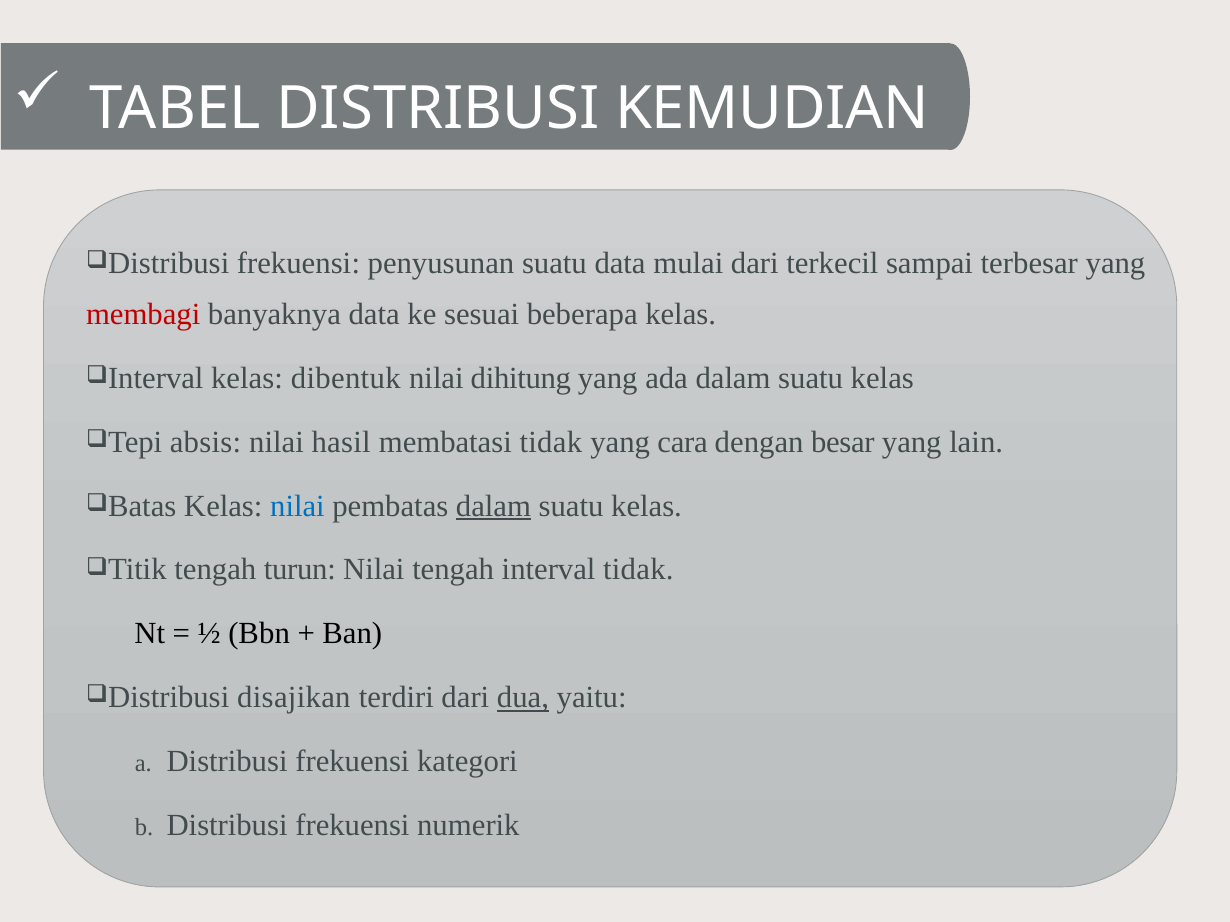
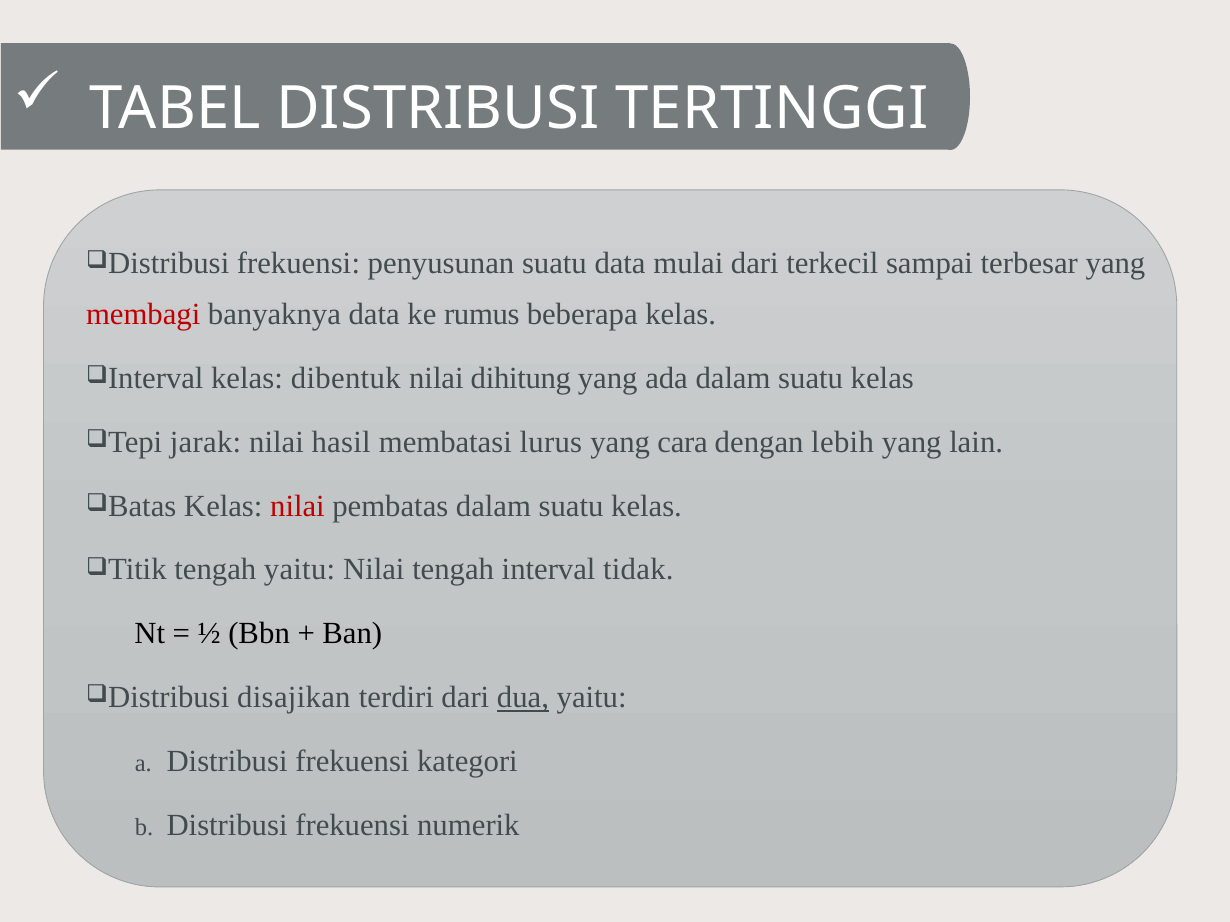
KEMUDIAN: KEMUDIAN -> TERTINGGI (772, 109)
sesuai: sesuai -> rumus (482, 315)
absis: absis -> jarak (206, 442)
membatasi tidak: tidak -> lurus (551, 442)
besar: besar -> lebih (843, 442)
nilai colour: blue -> red (297, 506)
dalam underline: present -> none (493, 506)
tengah turun: turun -> yaitu (300, 570)
